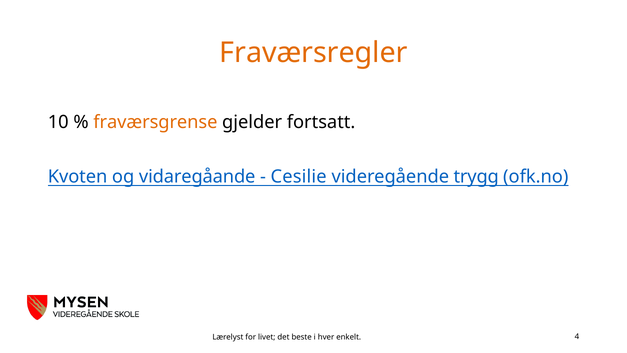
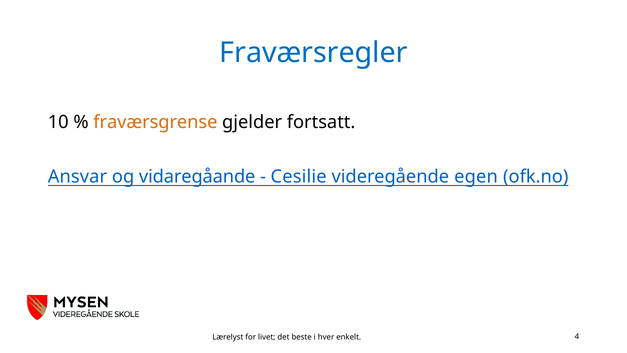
Fraværsregler colour: orange -> blue (313, 53)
Kvoten: Kvoten -> Ansvar (77, 177)
trygg: trygg -> egen (476, 177)
